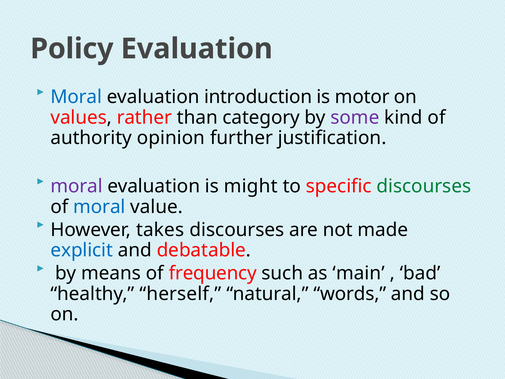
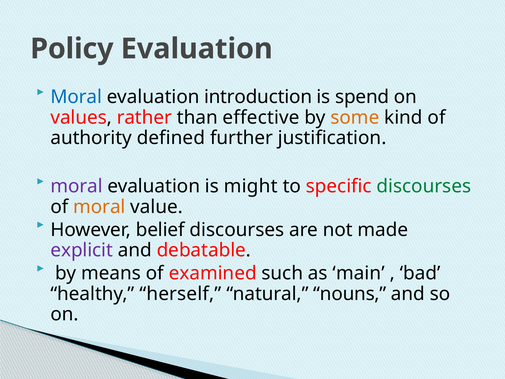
motor: motor -> spend (362, 97)
category: category -> effective (261, 117)
some colour: purple -> orange (355, 117)
opinion: opinion -> defined (171, 138)
moral colour: blue -> orange (99, 207)
takes: takes -> belief (160, 230)
explicit colour: blue -> purple (82, 250)
frequency: frequency -> examined (213, 273)
words: words -> nouns (350, 294)
